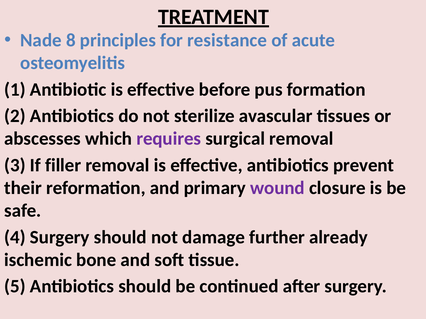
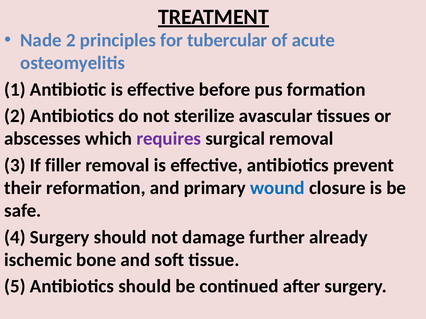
Nade 8: 8 -> 2 (71, 40)
resistance: resistance -> tubercular (227, 40)
wound colour: purple -> blue (277, 188)
